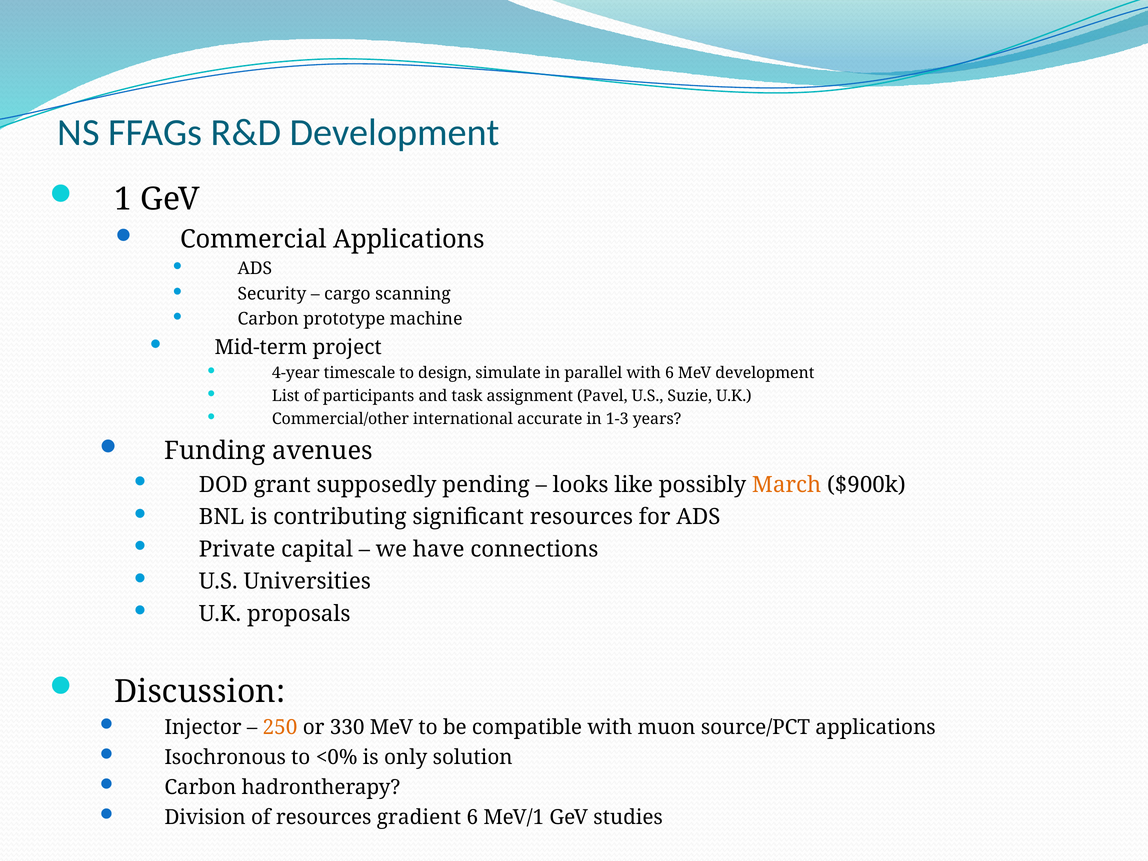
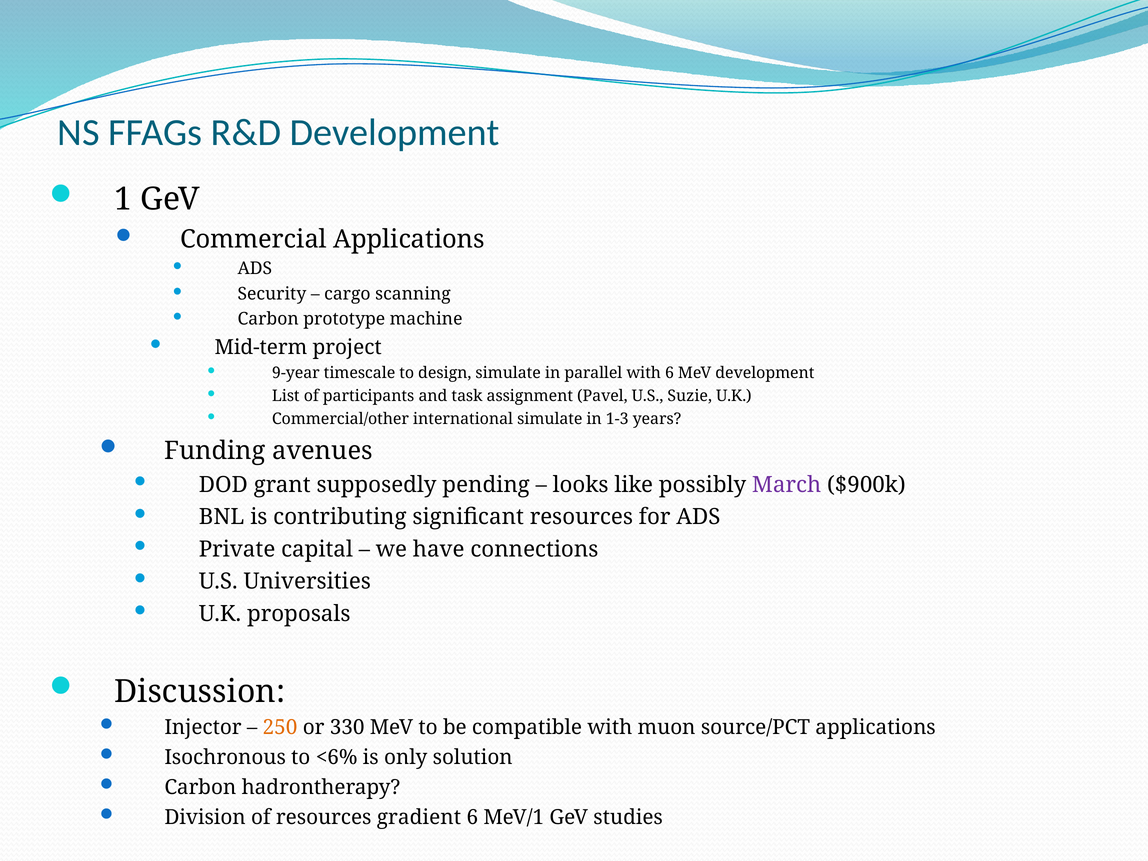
4-year: 4-year -> 9-year (296, 373)
international accurate: accurate -> simulate (550, 419)
March colour: orange -> purple (787, 485)
<0%: <0% -> <6% (337, 757)
